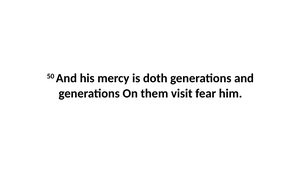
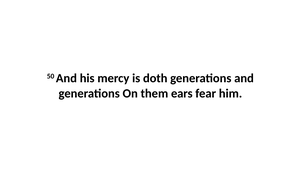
visit: visit -> ears (182, 93)
